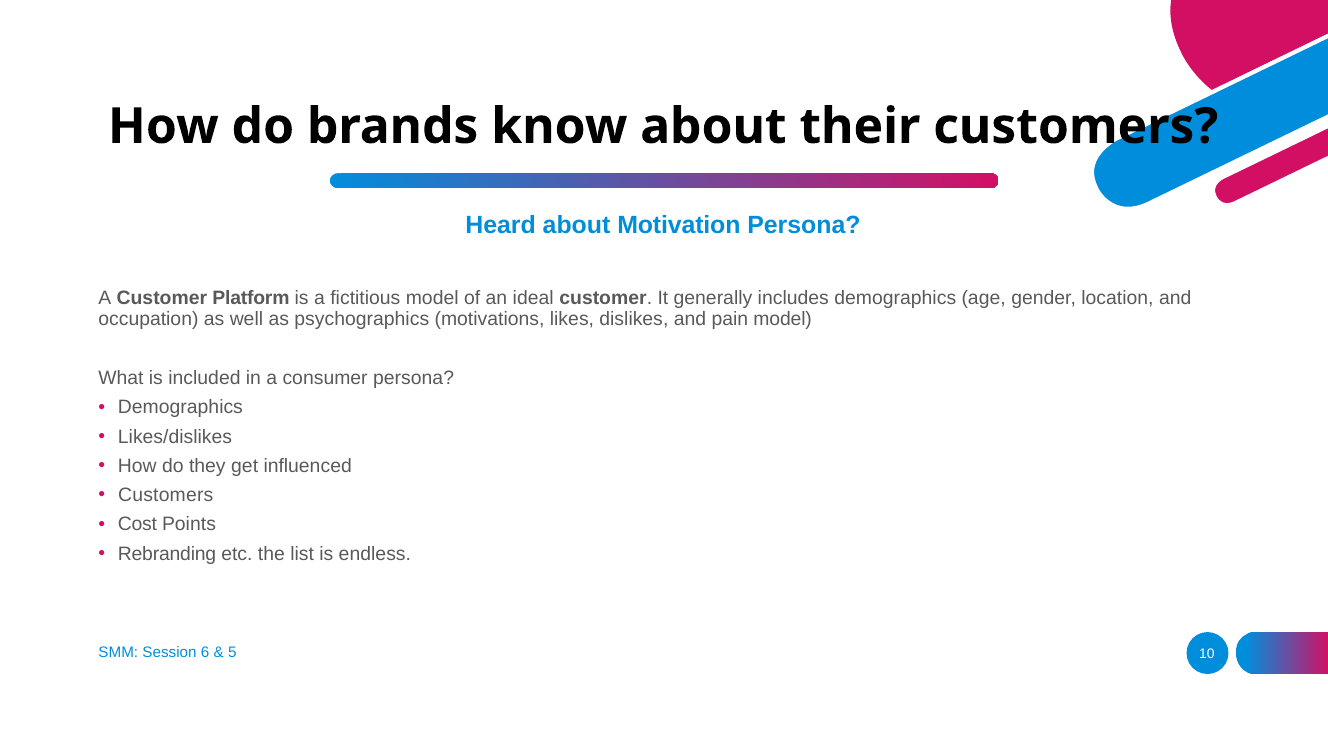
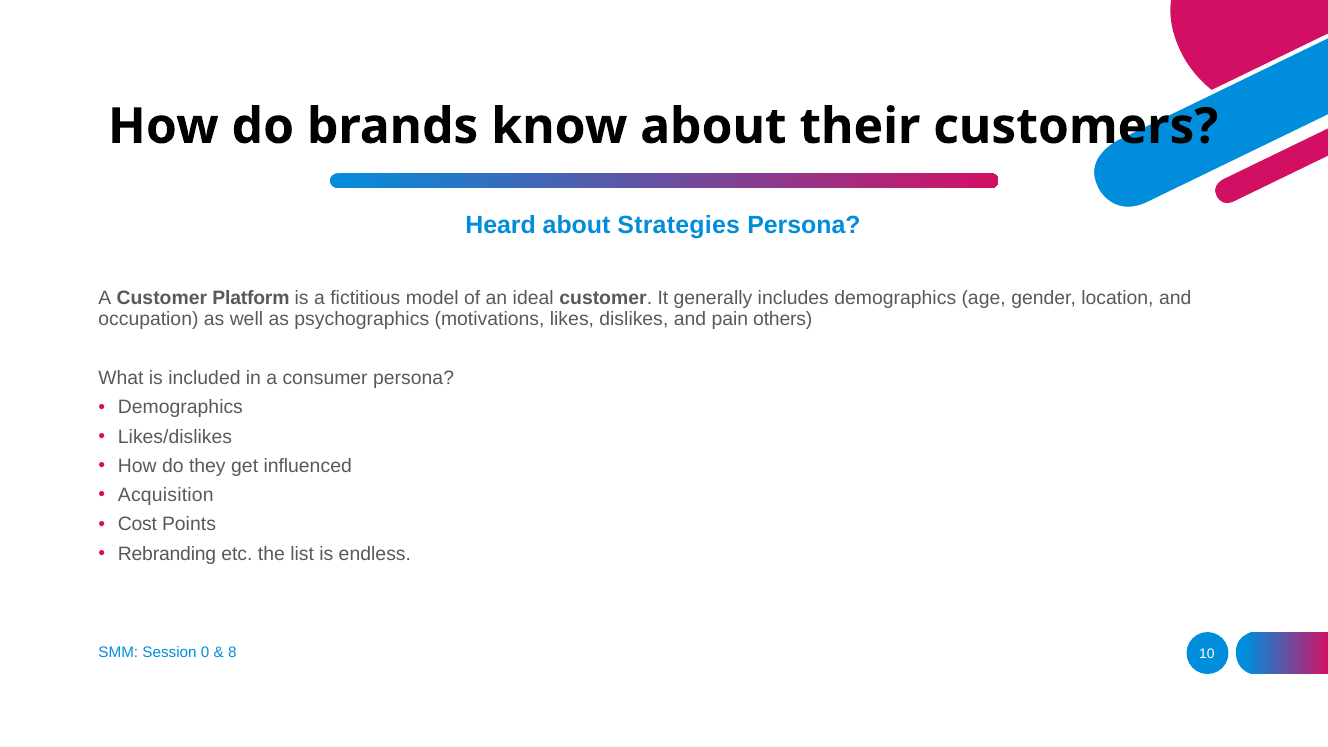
Motivation: Motivation -> Strategies (679, 225)
pain model: model -> others (783, 320)
Customers: Customers -> Acquisition (166, 495)
6: 6 -> 0 (205, 652)
5: 5 -> 8 (232, 652)
